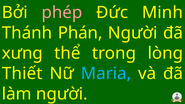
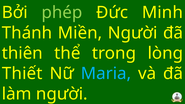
phép colour: pink -> light green (62, 13)
Phán: Phán -> Miền (80, 33)
xưng: xưng -> thiên (22, 53)
